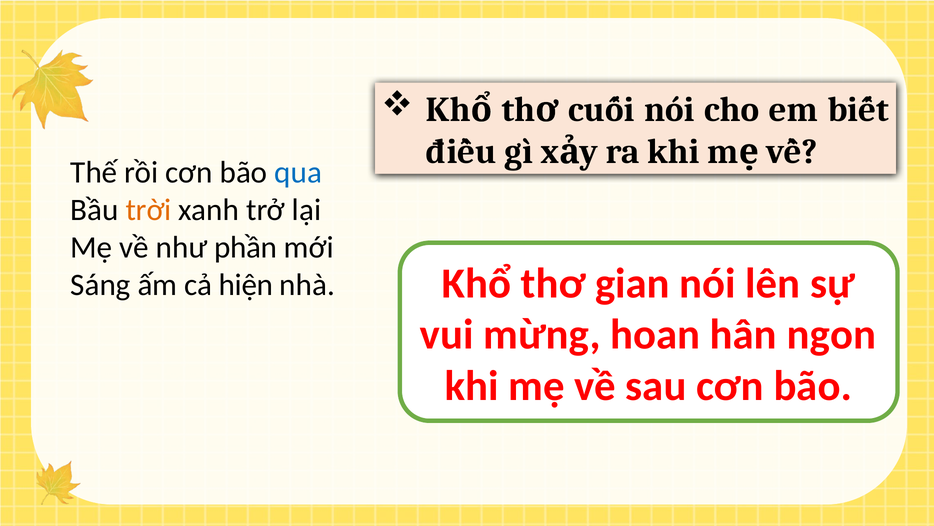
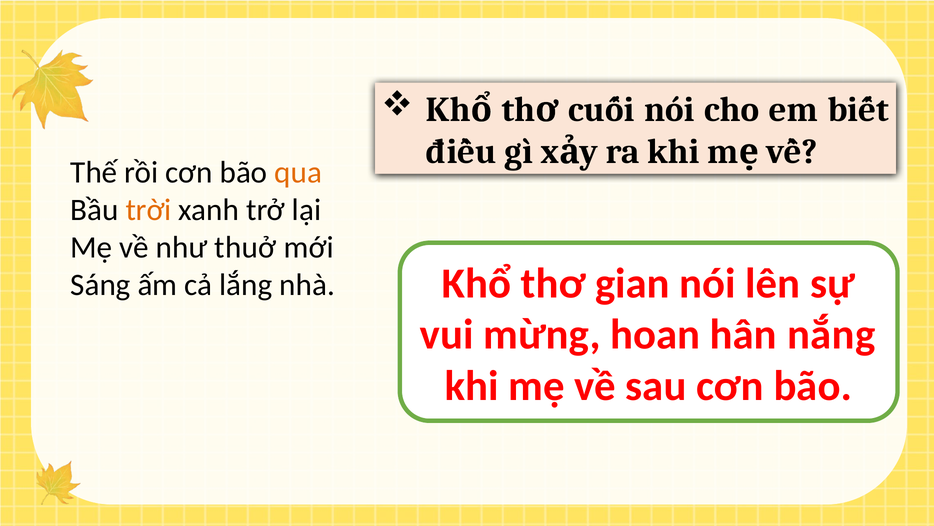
qua colour: blue -> orange (298, 172)
phần: phần -> thuở (245, 247)
hiện: hiện -> lắng (246, 285)
ngon: ngon -> nắng (831, 334)
